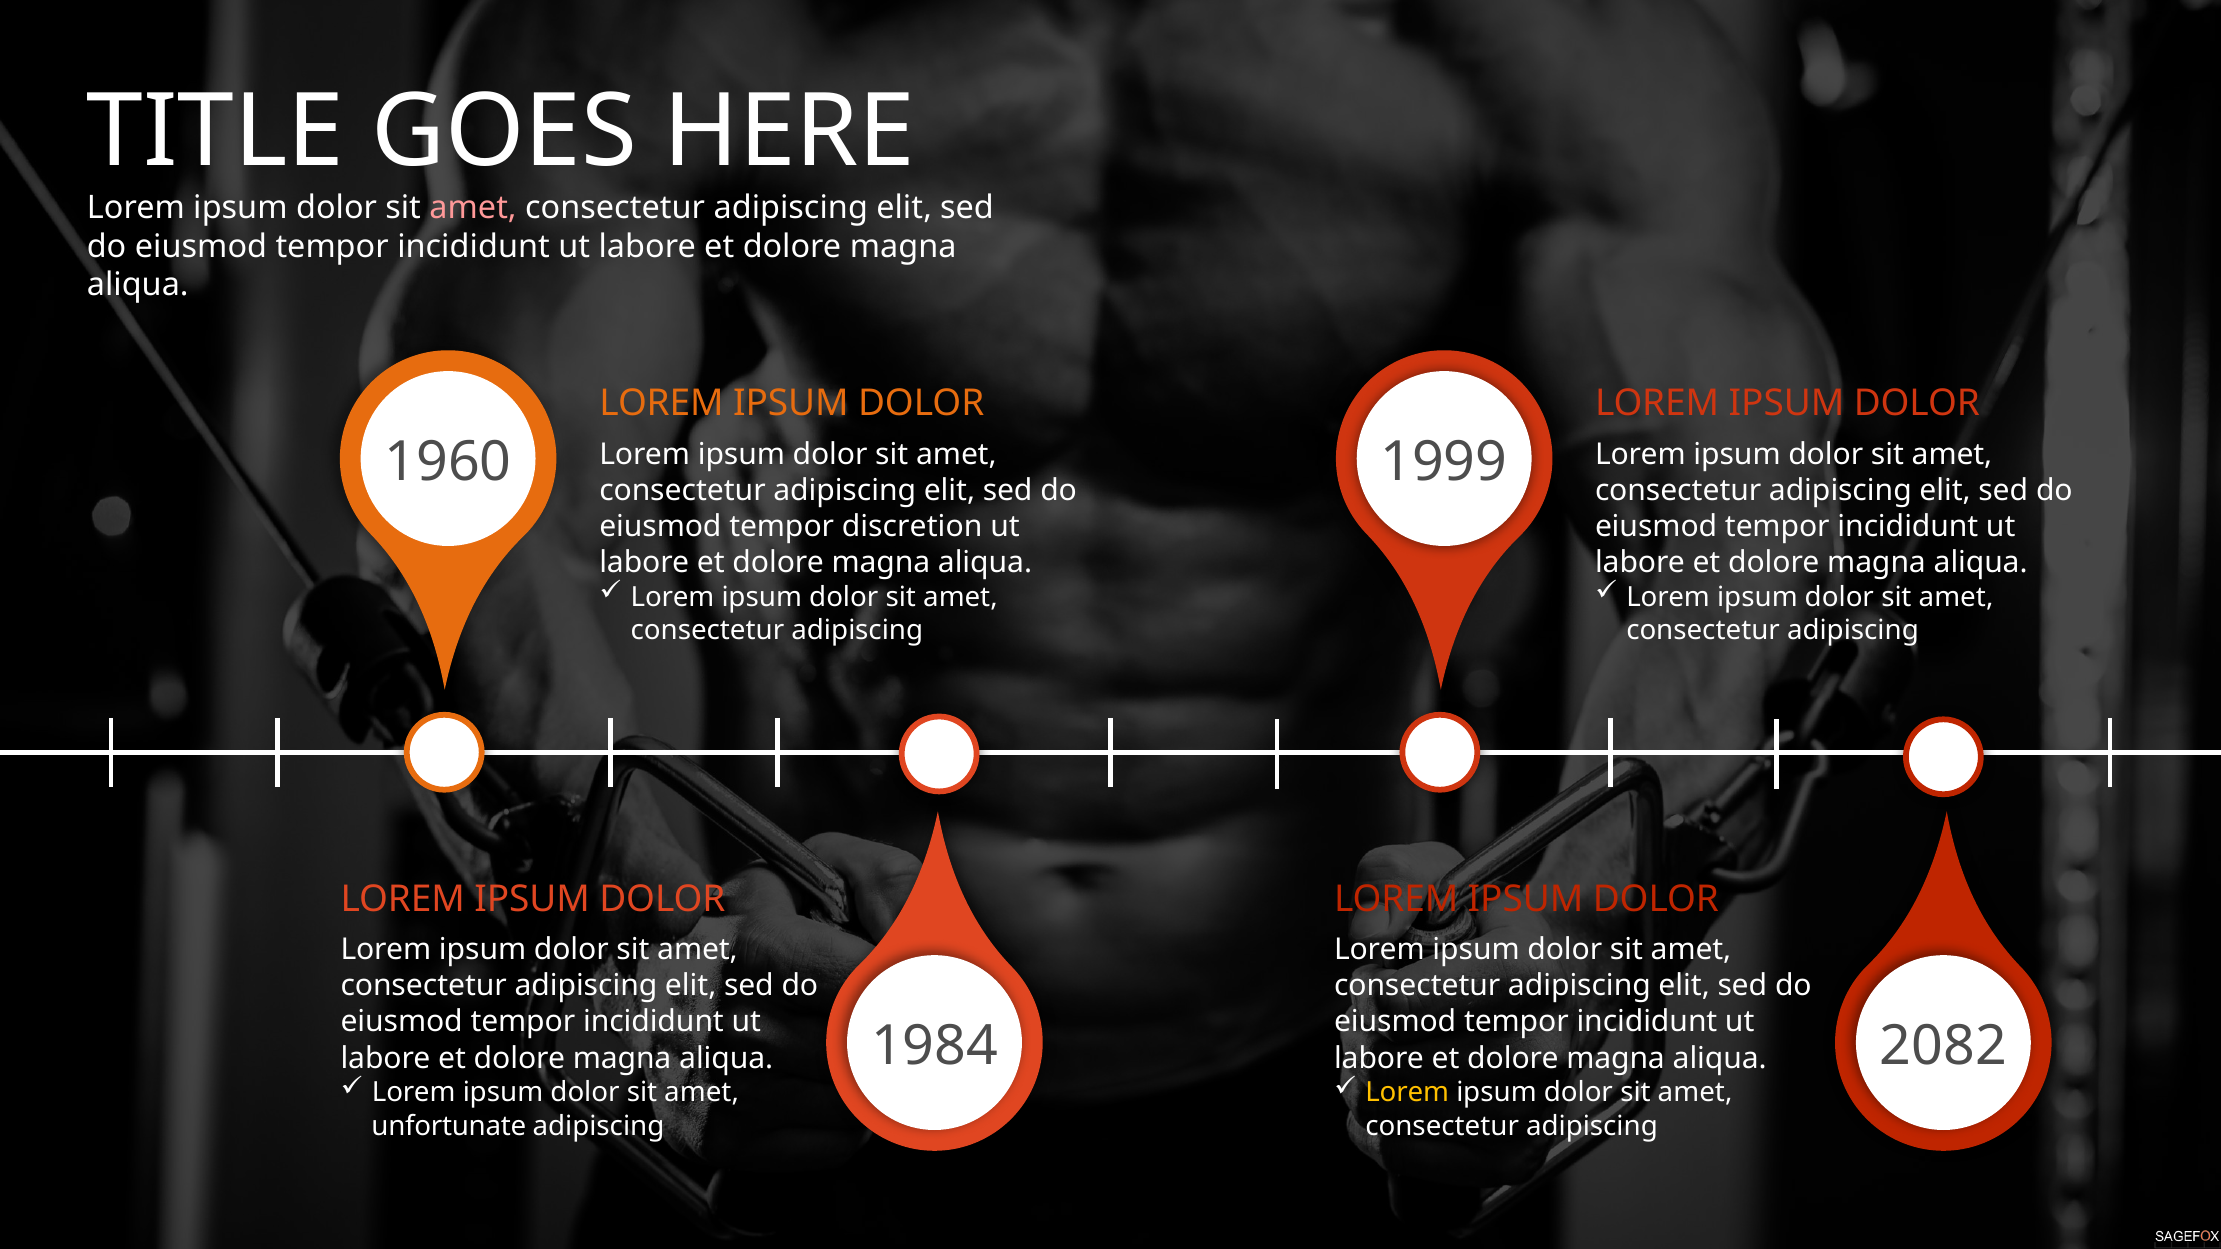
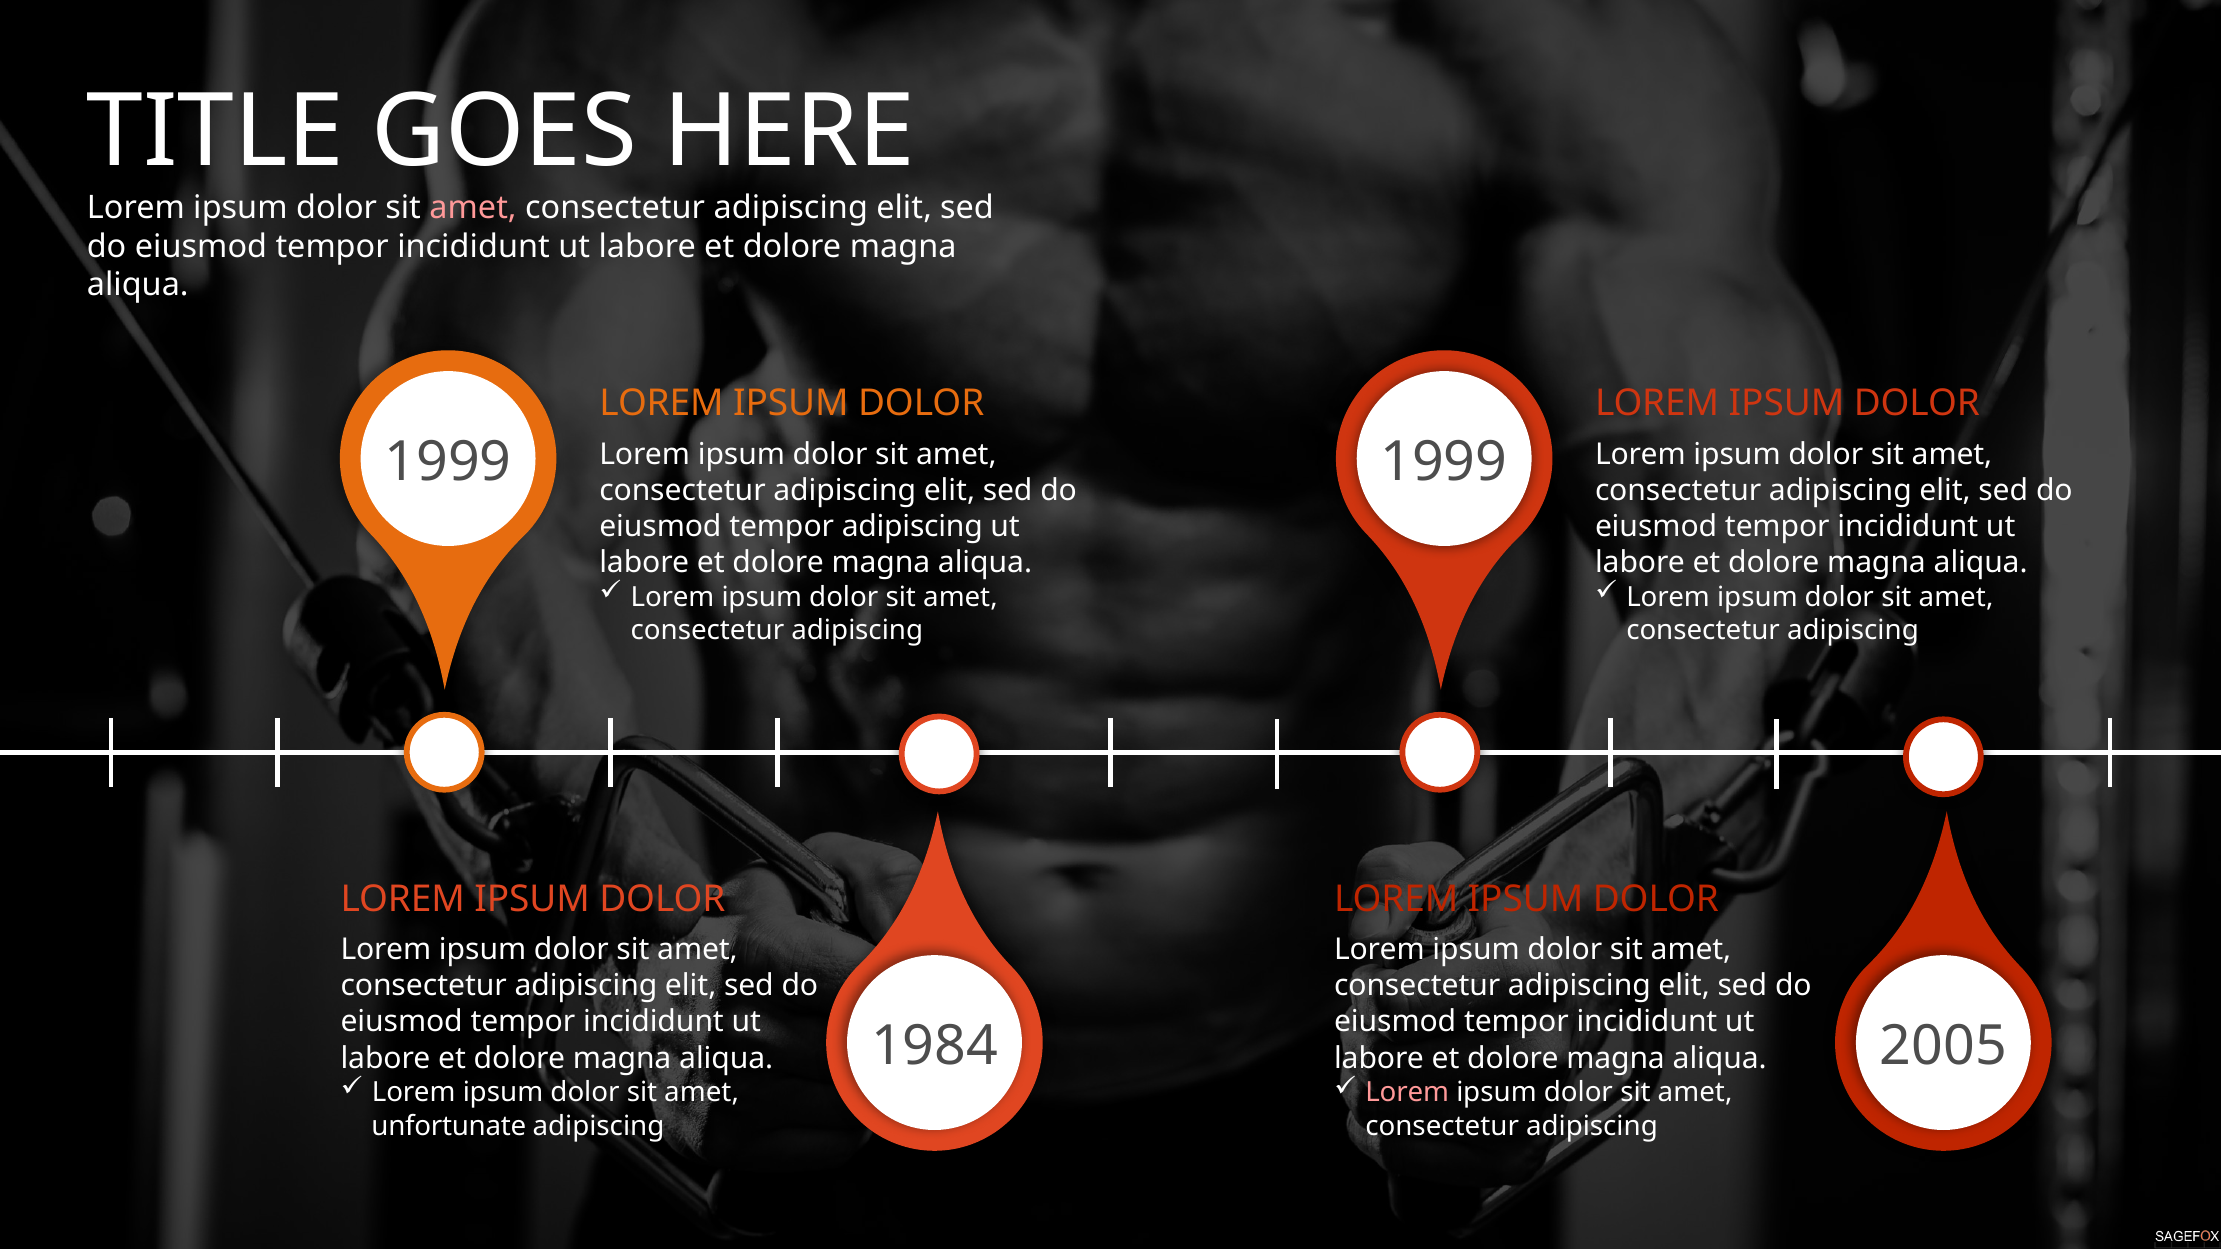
1960: 1960 -> 1999 (448, 462)
tempor discretion: discretion -> adipiscing (912, 527)
2082: 2082 -> 2005 (1943, 1046)
Lorem colour: yellow -> pink (1407, 1093)
